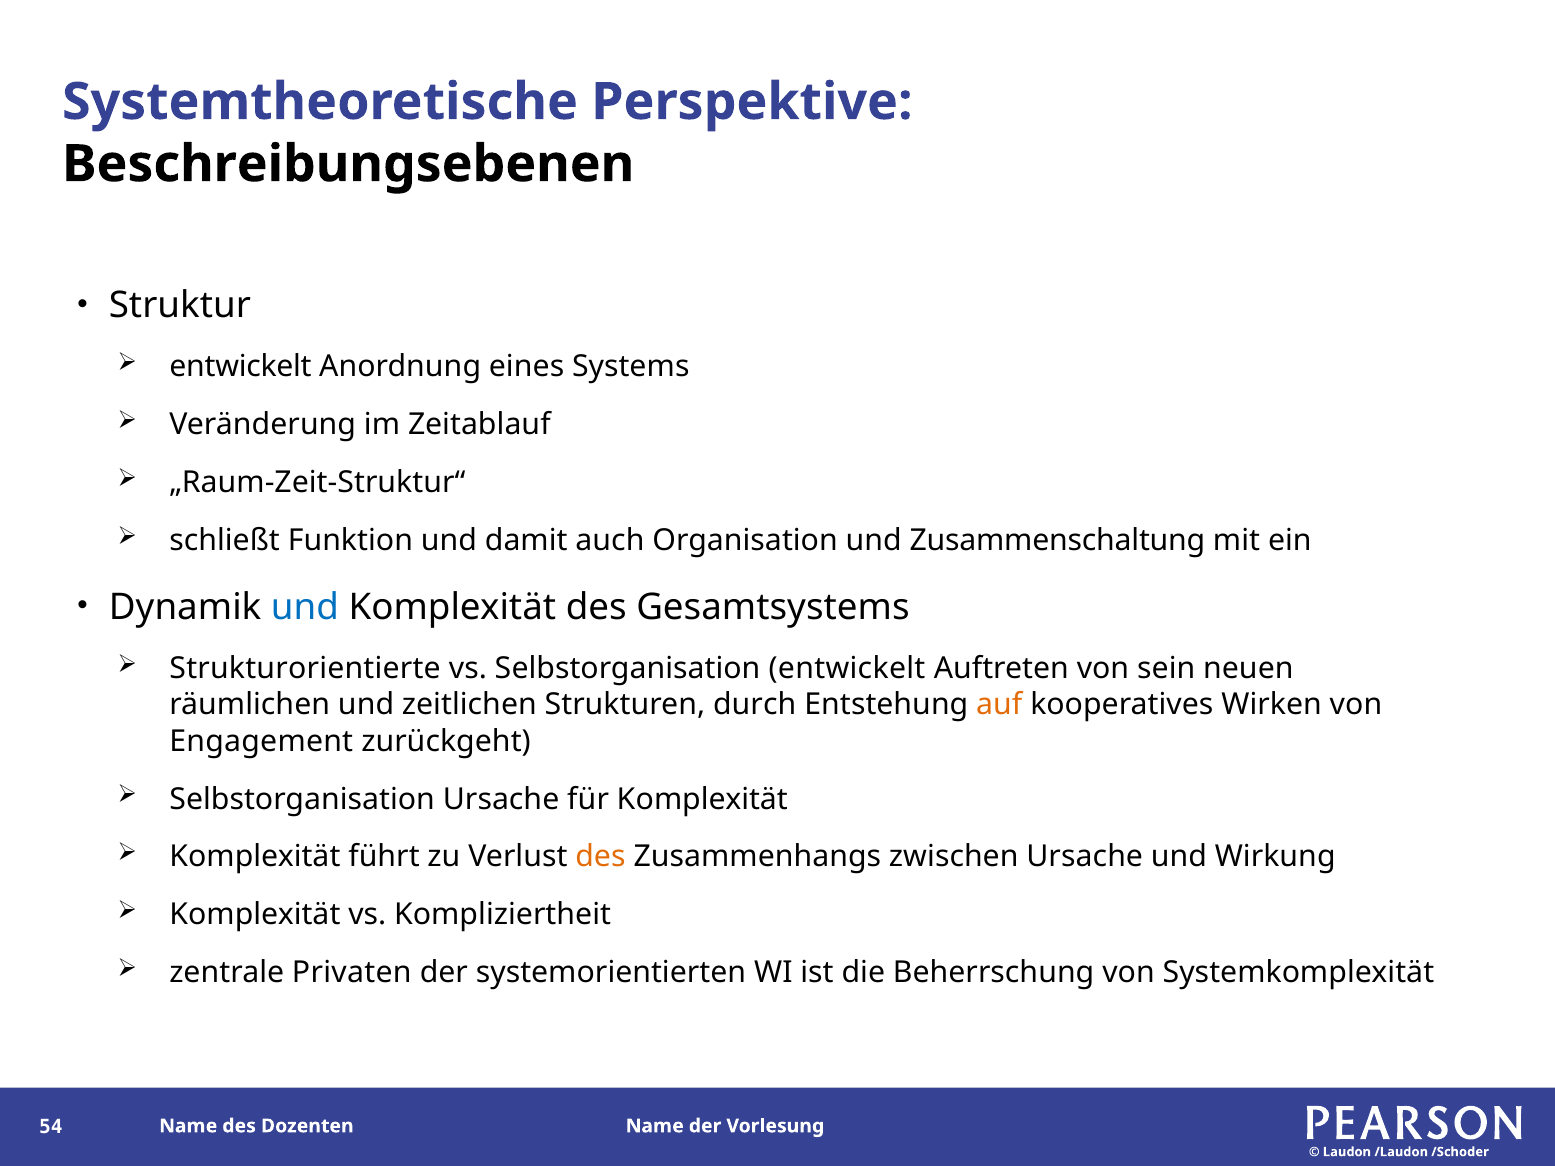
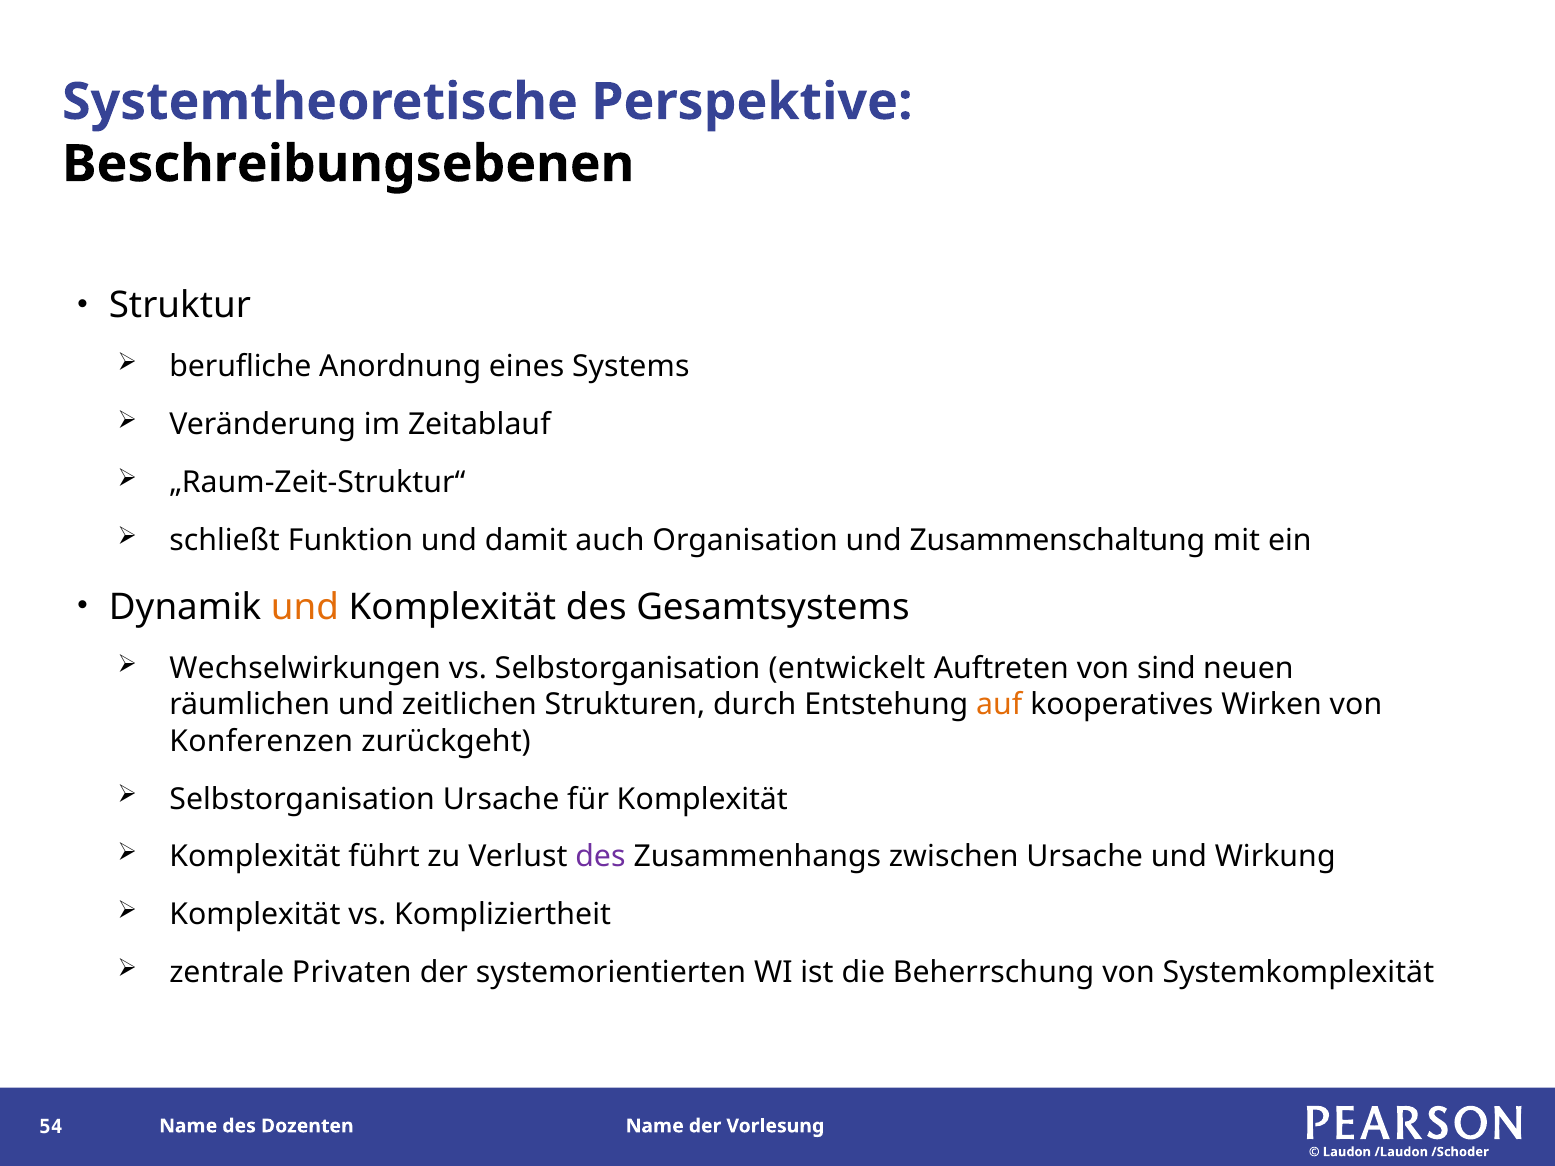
entwickelt: entwickelt -> berufliche (240, 367)
und colour: blue -> orange (305, 607)
Strukturorientierte: Strukturorientierte -> Wechselwirkungen (305, 669)
sein: sein -> sind (1166, 669)
Engagement: Engagement -> Konferenzen (261, 741)
des colour: orange -> purple (600, 857)
